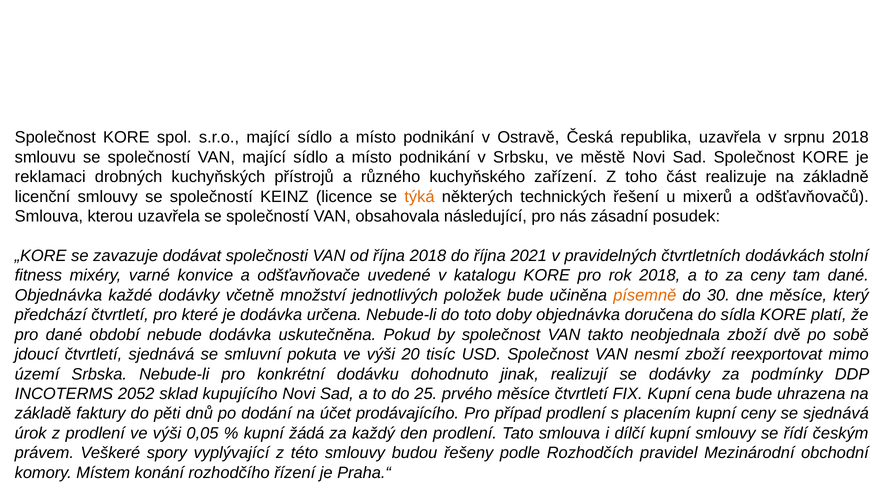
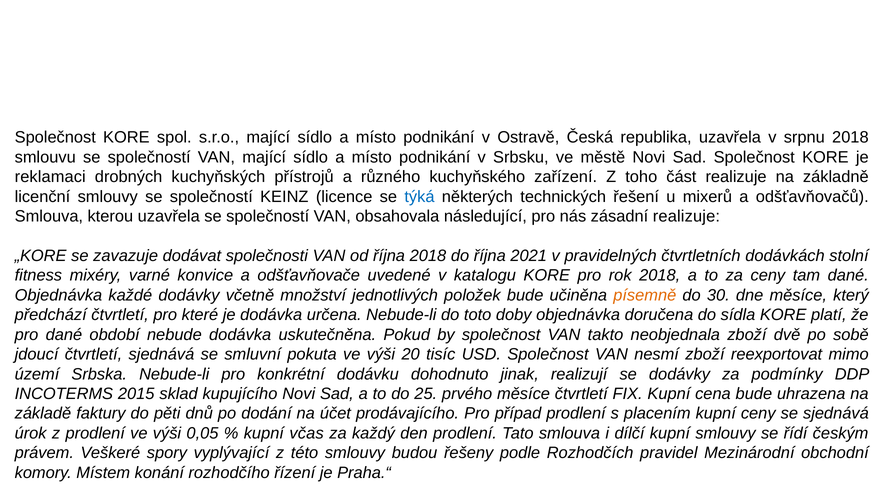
týká colour: orange -> blue (419, 197)
zásadní posudek: posudek -> realizuje (686, 216)
2052: 2052 -> 2015 (136, 394)
žádá: žádá -> včas (307, 433)
